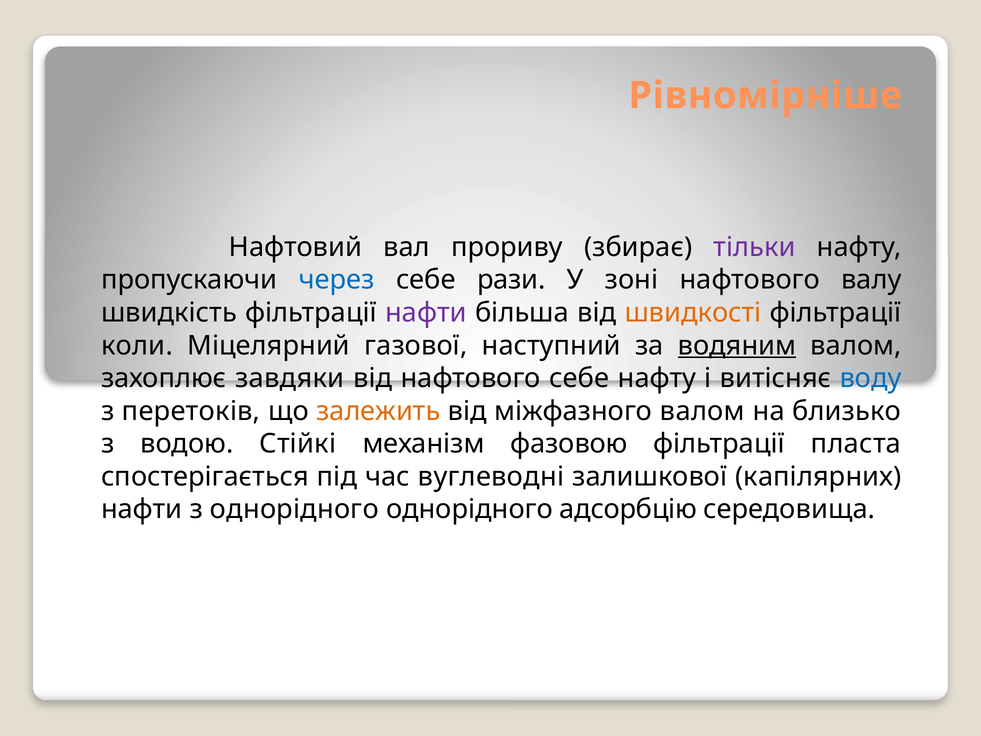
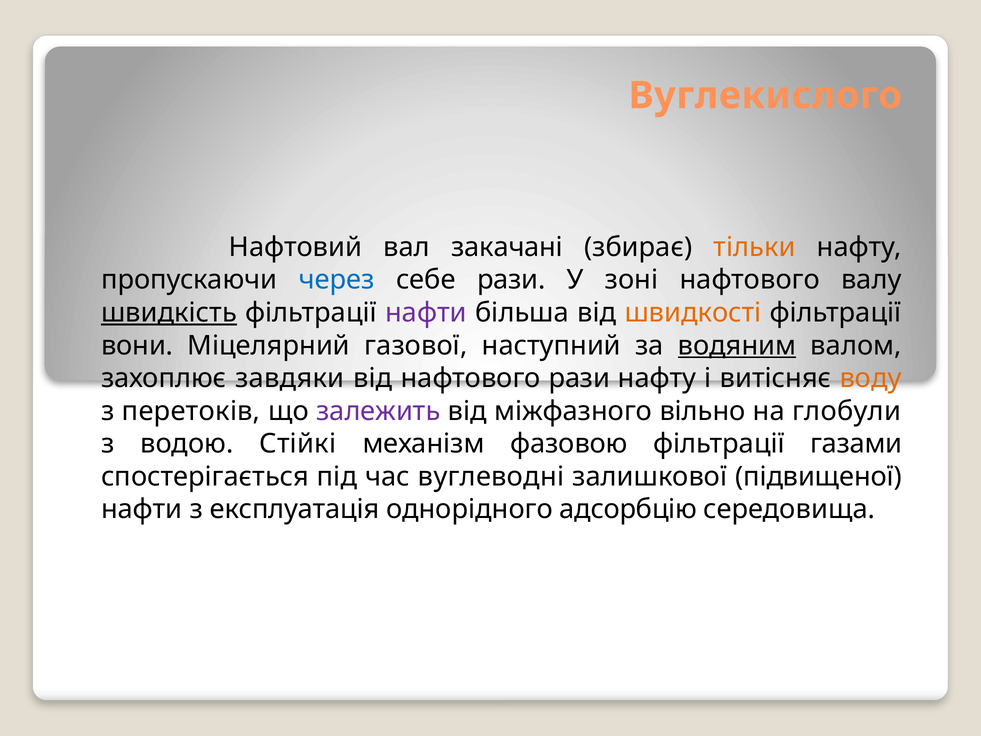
Рівномірніше: Рівномірніше -> Вуглекислого (765, 96)
прориву: прориву -> закачані (507, 247)
тільки colour: purple -> orange (754, 247)
швидкість underline: none -> present (169, 313)
коли: коли -> вони (137, 345)
нафтового себе: себе -> рази (579, 378)
воду colour: blue -> orange (870, 378)
залежить colour: orange -> purple (378, 411)
міжфазного валом: валом -> вільно (703, 411)
близько: близько -> глобули (847, 411)
пласта: пласта -> газами (856, 444)
капілярних: капілярних -> підвищеної (819, 476)
з однорідного: однорідного -> експлуатація (295, 509)
